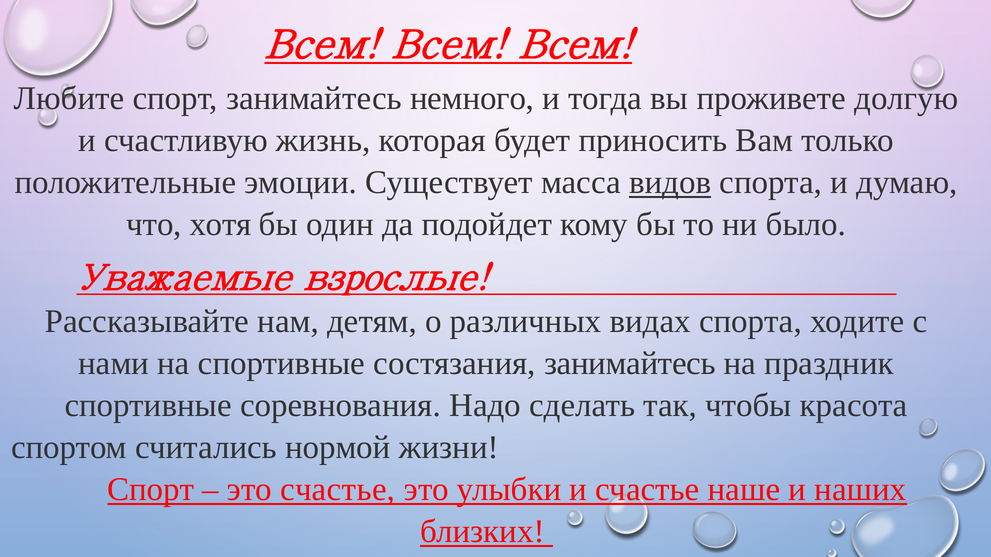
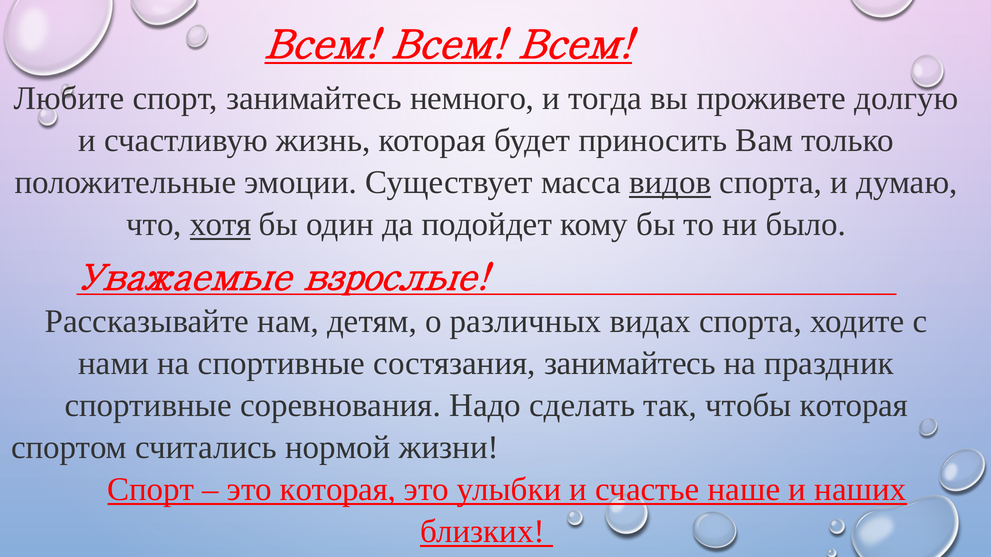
хотя underline: none -> present (220, 225)
чтобы красота: красота -> которая (854, 406)
это счастье: счастье -> которая (338, 490)
